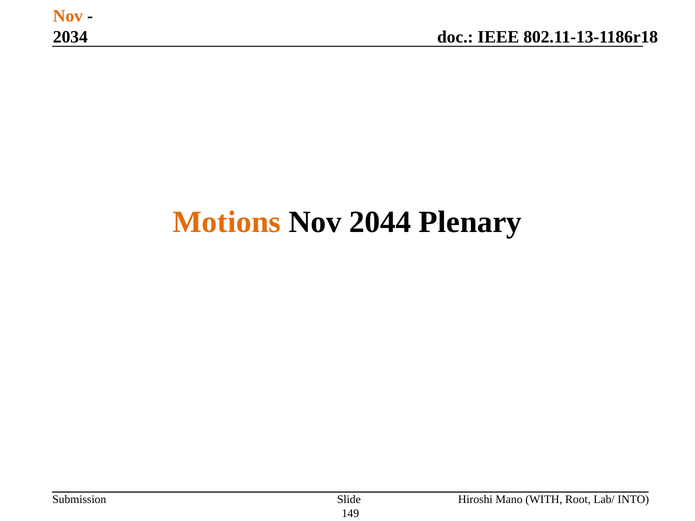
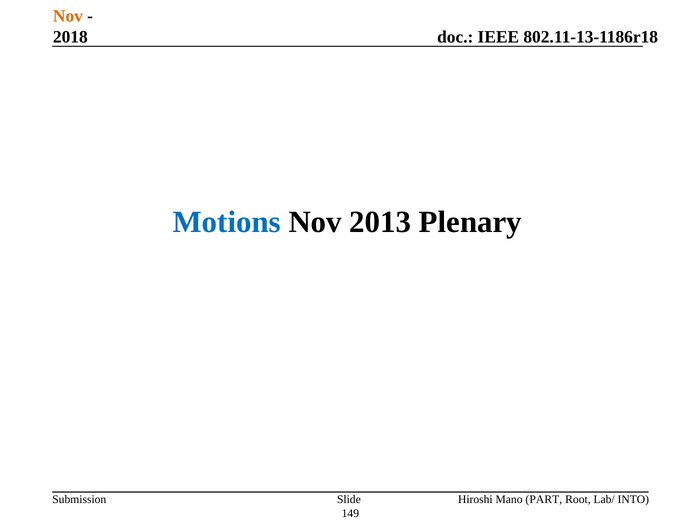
2034: 2034 -> 2018 (70, 37)
Motions colour: orange -> blue (227, 222)
2044: 2044 -> 2013 (380, 222)
WITH: WITH -> PART (544, 500)
